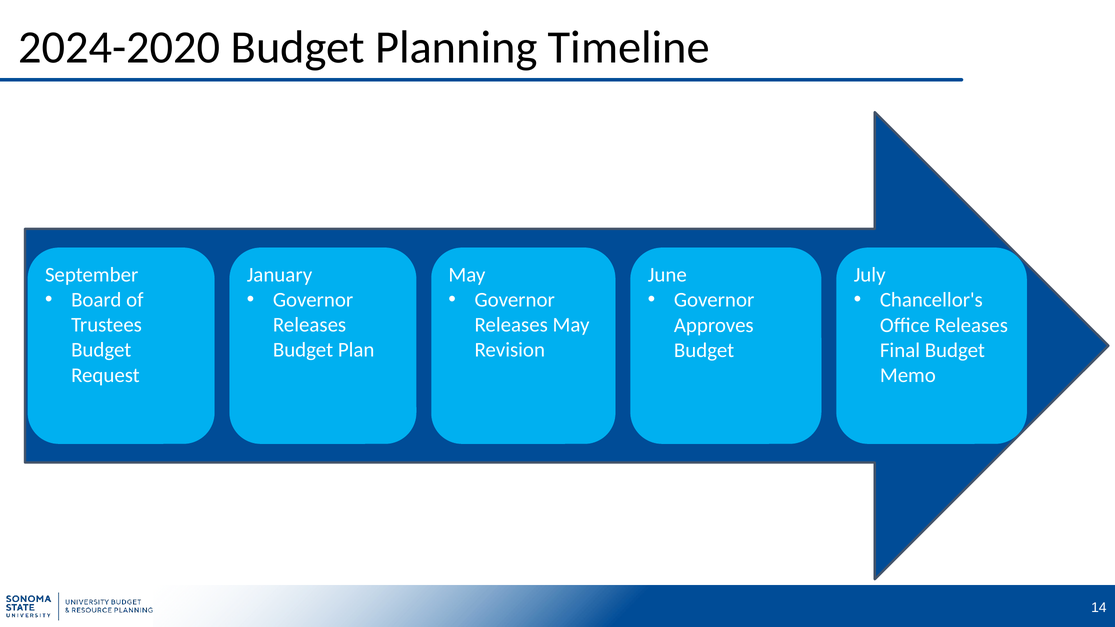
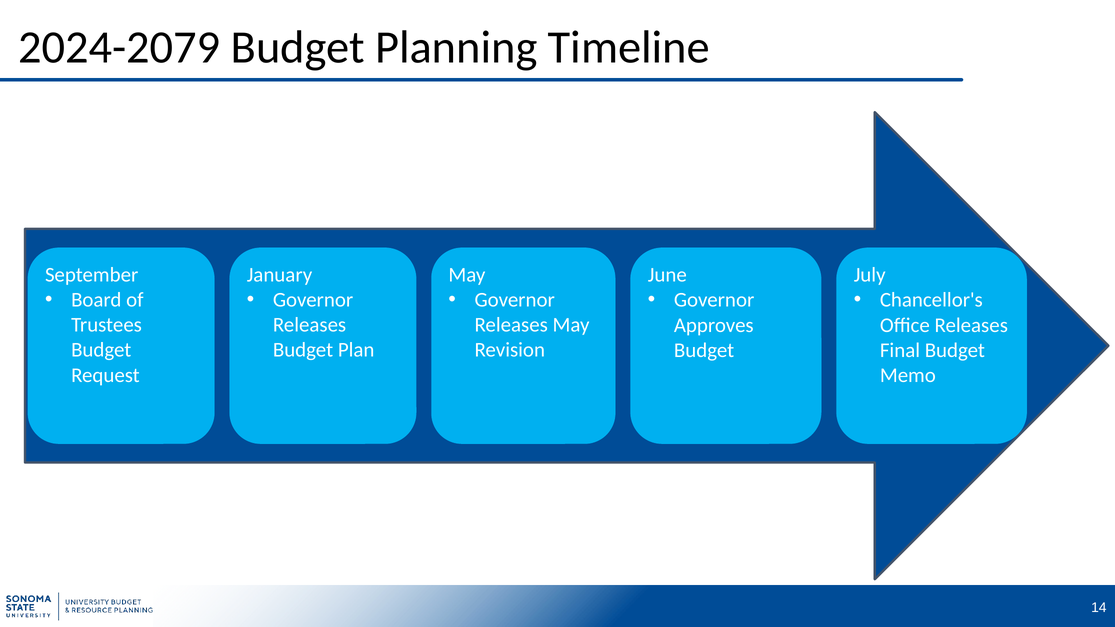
2024-2020: 2024-2020 -> 2024-2079 (119, 47)
